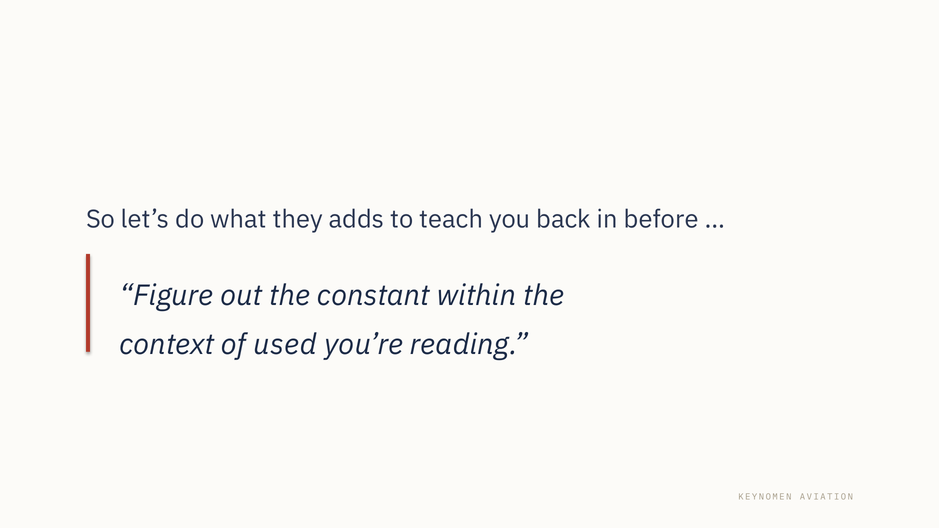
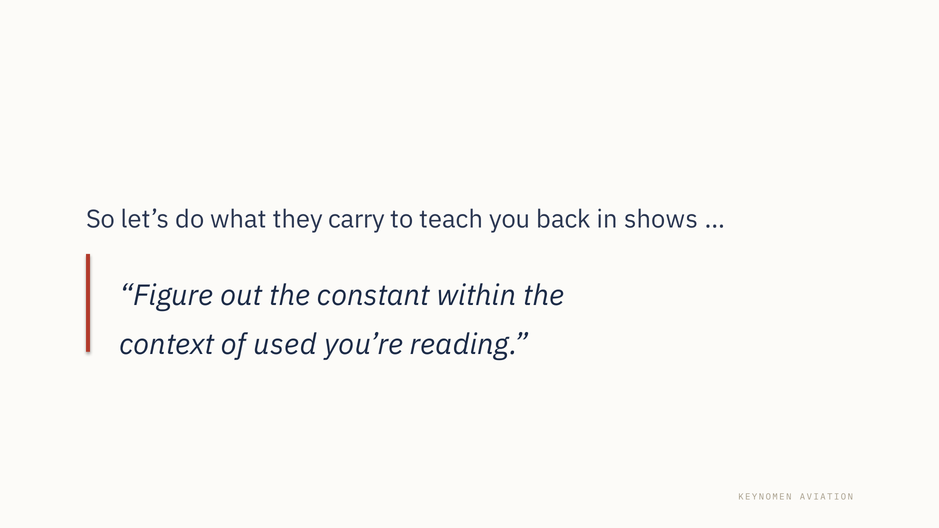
adds: adds -> carry (357, 219)
before: before -> shows (661, 219)
